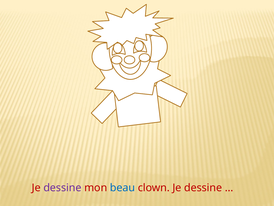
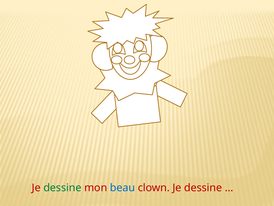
dessine colour: purple -> green (62, 187)
